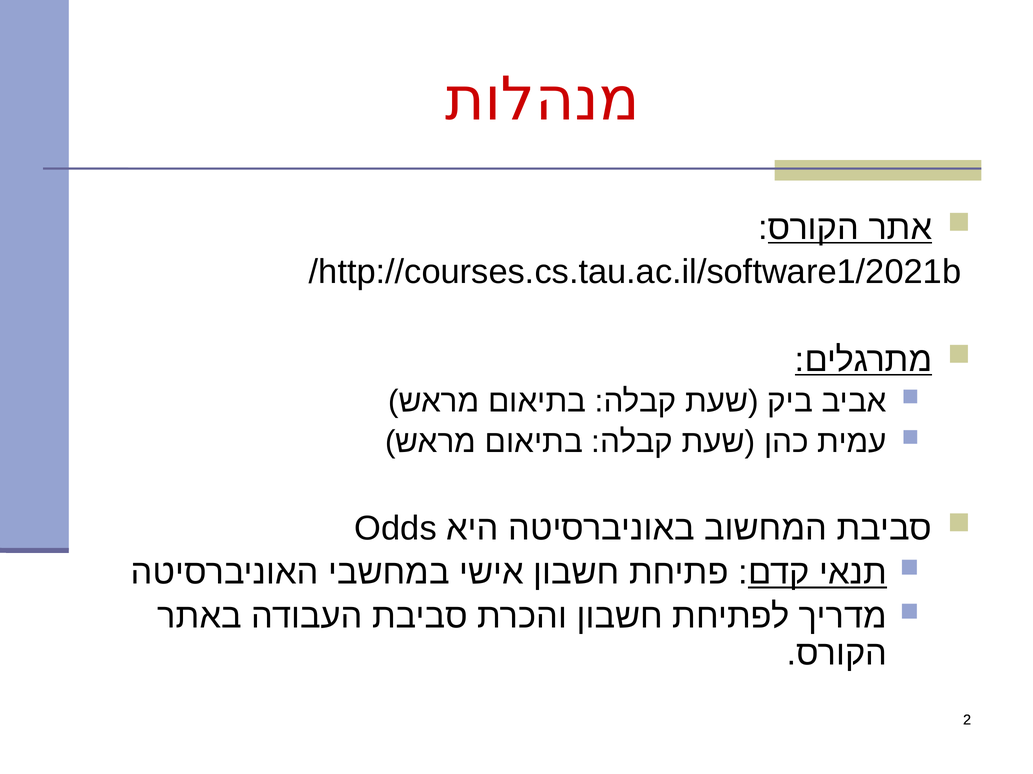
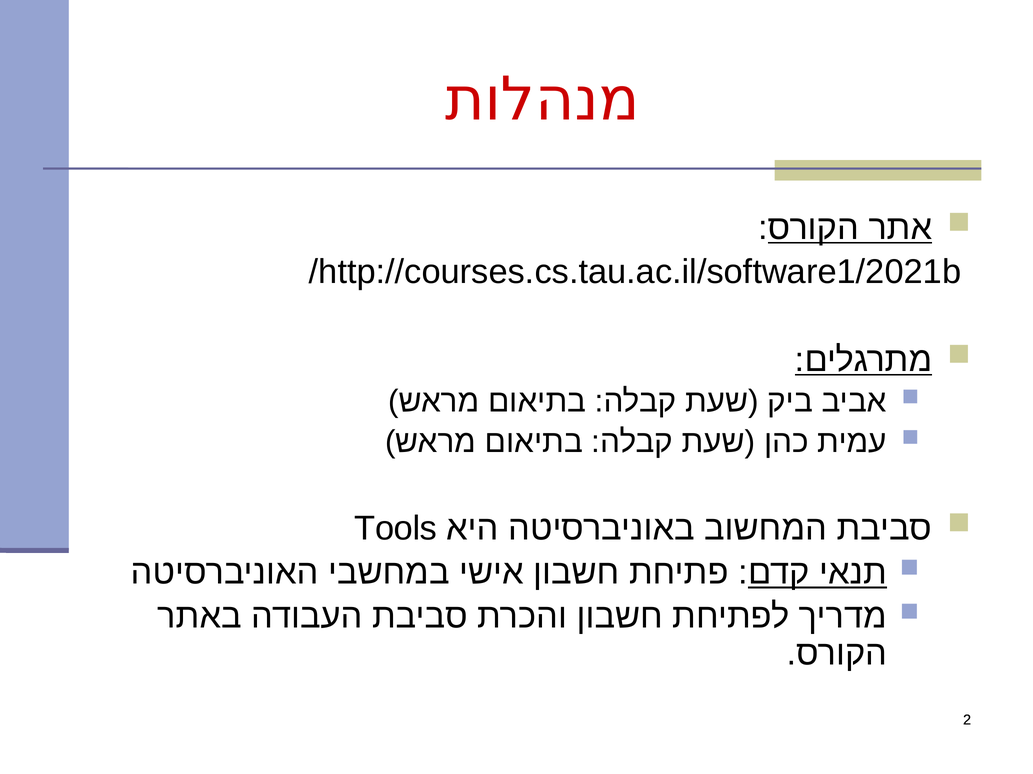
Odds: Odds -> Tools (396, 529)
